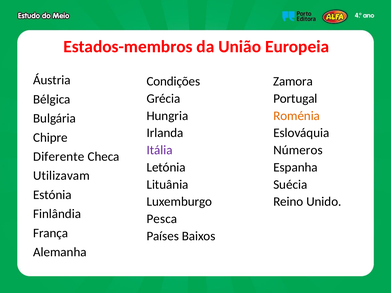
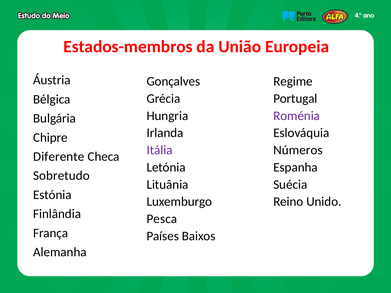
Condições: Condições -> Gonçalves (173, 81)
Zamora: Zamora -> Regime (293, 81)
Roménia colour: orange -> purple (297, 116)
Utilizavam: Utilizavam -> Sobretudo (61, 176)
